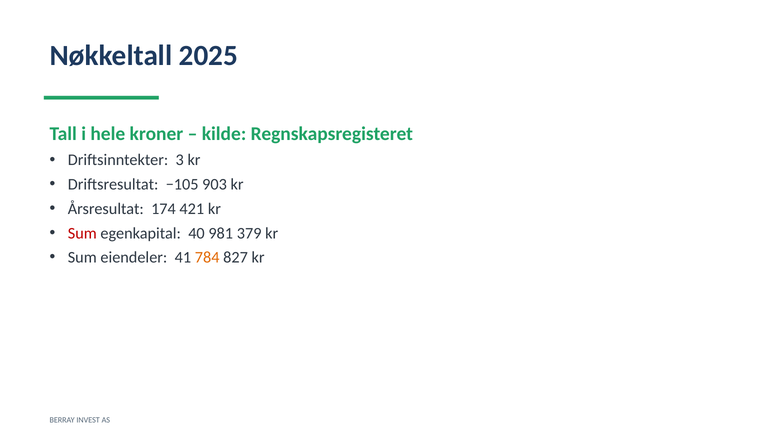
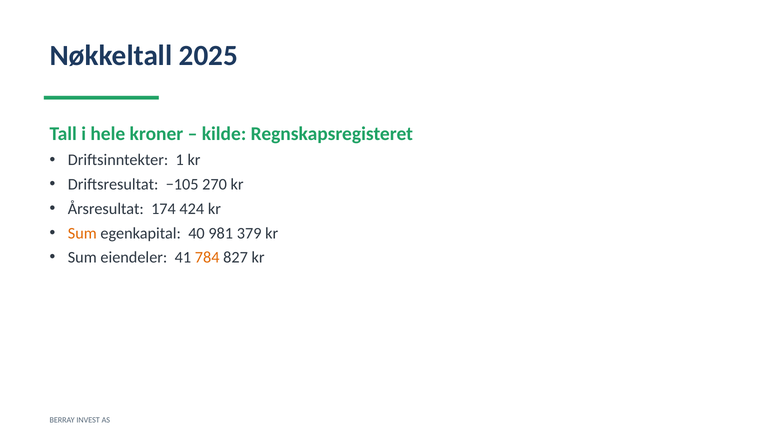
3: 3 -> 1 (180, 160)
903: 903 -> 270 (215, 185)
421: 421 -> 424 (192, 209)
Sum colour: red -> orange (82, 233)
